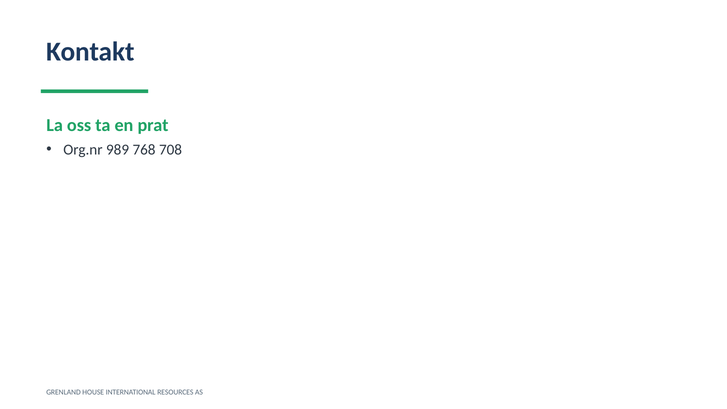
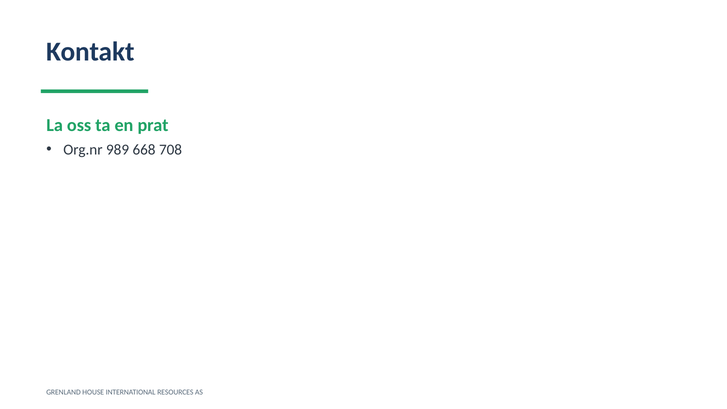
768: 768 -> 668 (144, 149)
